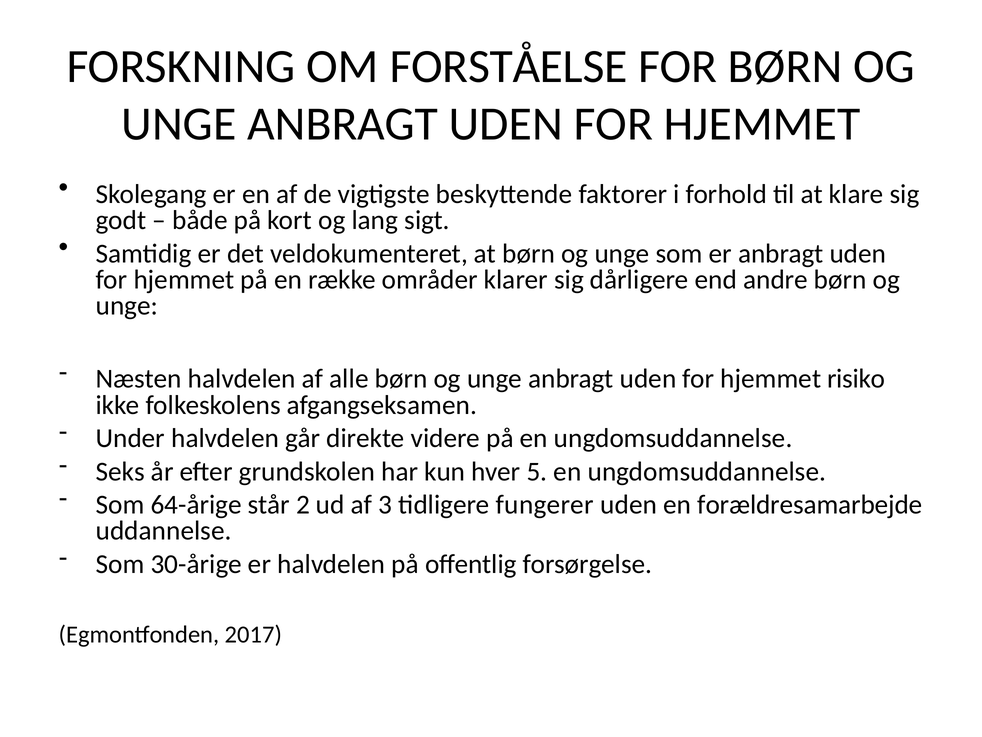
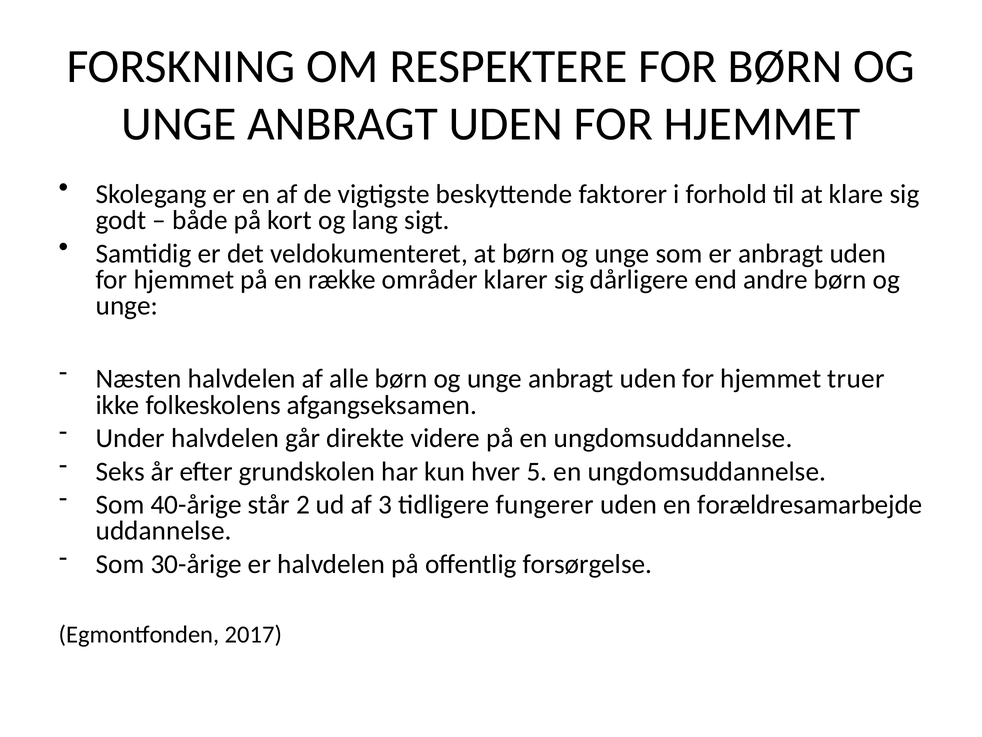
FORSTÅELSE: FORSTÅELSE -> RESPEKTERE (509, 66)
risiko: risiko -> truer (856, 379)
64-årige: 64-årige -> 40-årige (196, 504)
